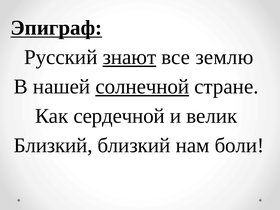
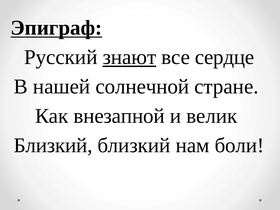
землю: землю -> сердце (225, 57)
солнечной underline: present -> none (142, 87)
сердечной: сердечной -> внезапной (119, 116)
